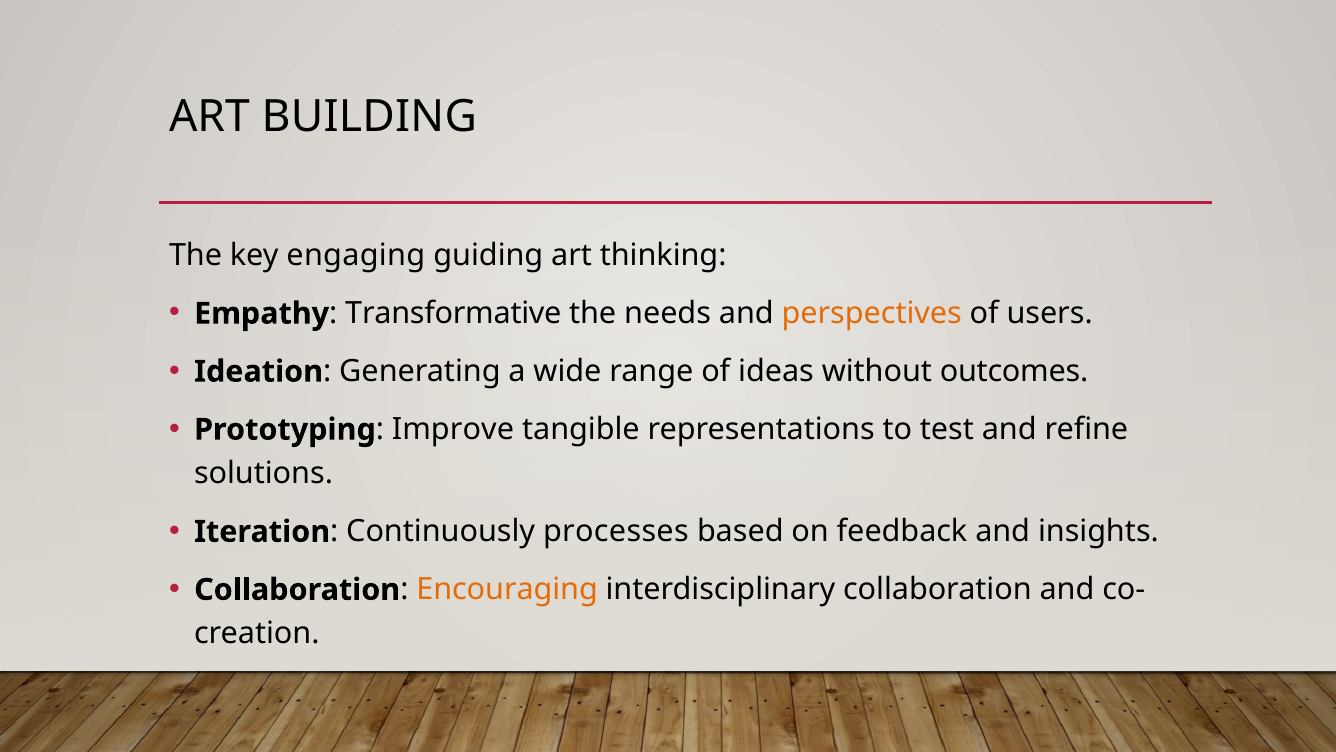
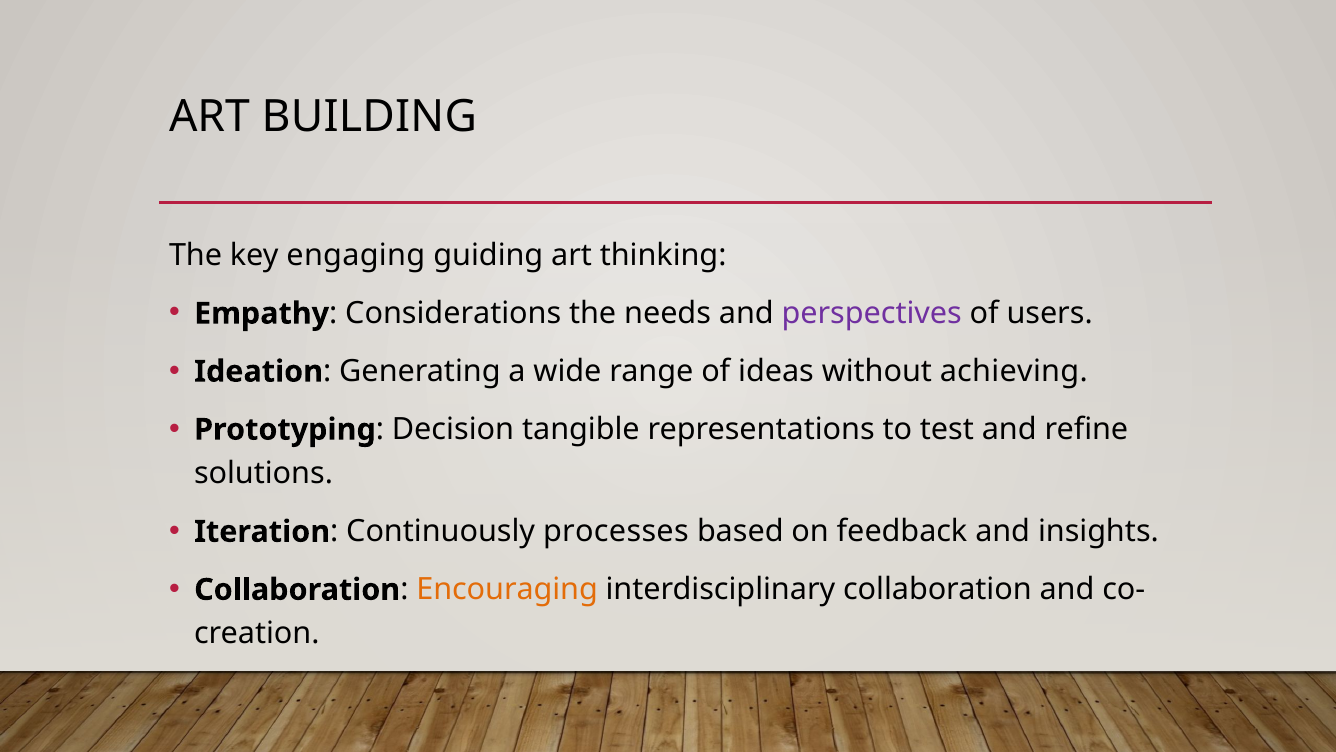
Transformative: Transformative -> Considerations (453, 313)
perspectives colour: orange -> purple (872, 313)
outcomes: outcomes -> achieving (1014, 371)
Improve: Improve -> Decision (453, 429)
